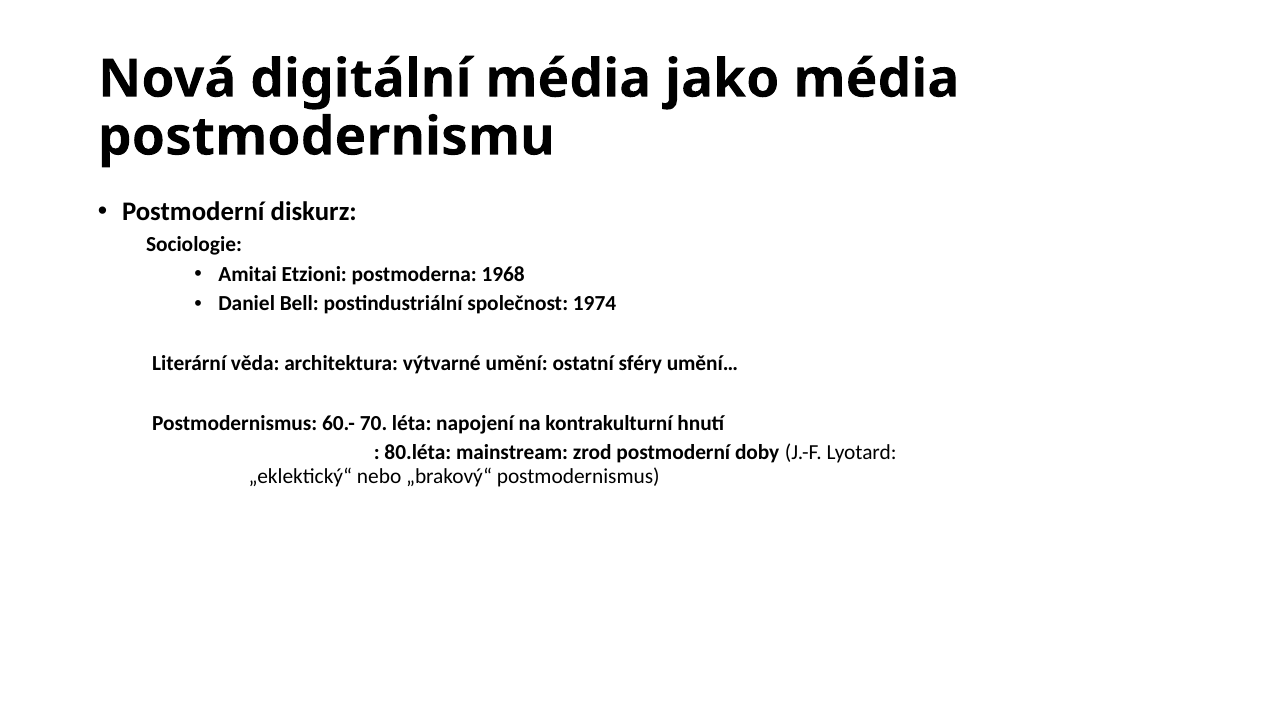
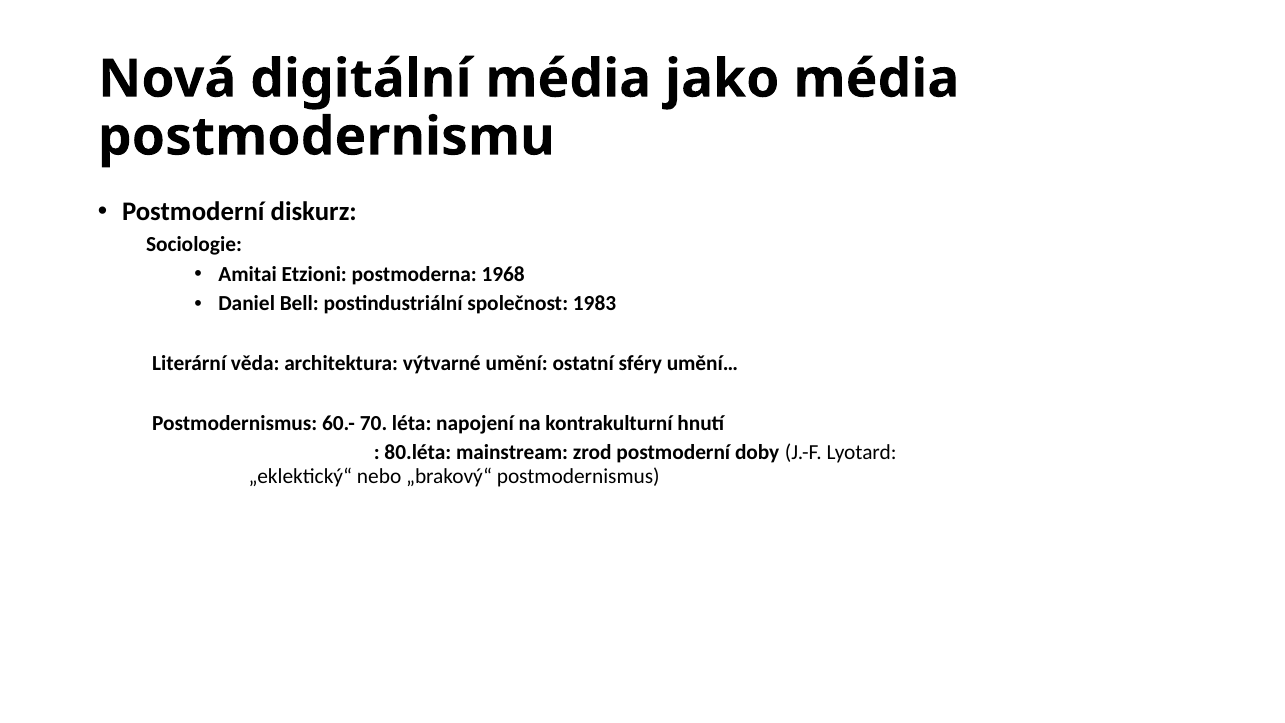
1974: 1974 -> 1983 (595, 304)
